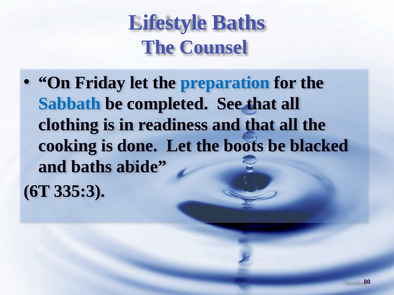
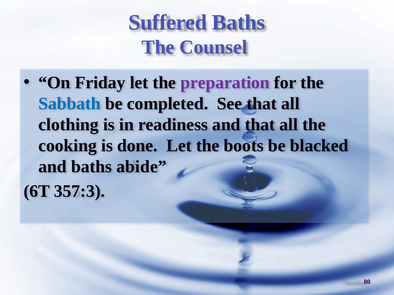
Lifestyle: Lifestyle -> Suffered (168, 23)
preparation colour: blue -> purple (225, 83)
335:3: 335:3 -> 357:3 (79, 191)
